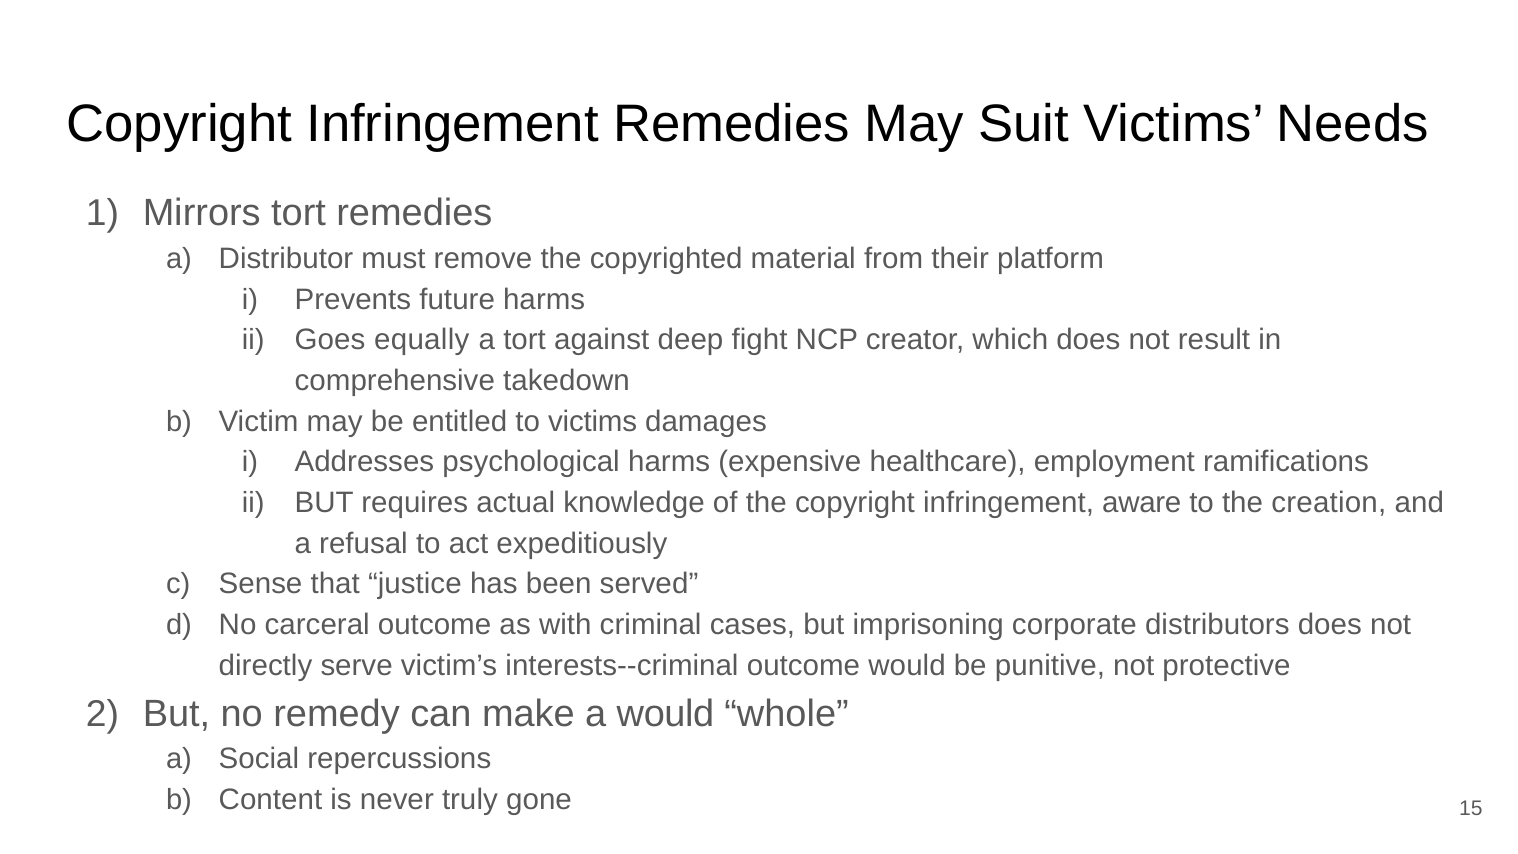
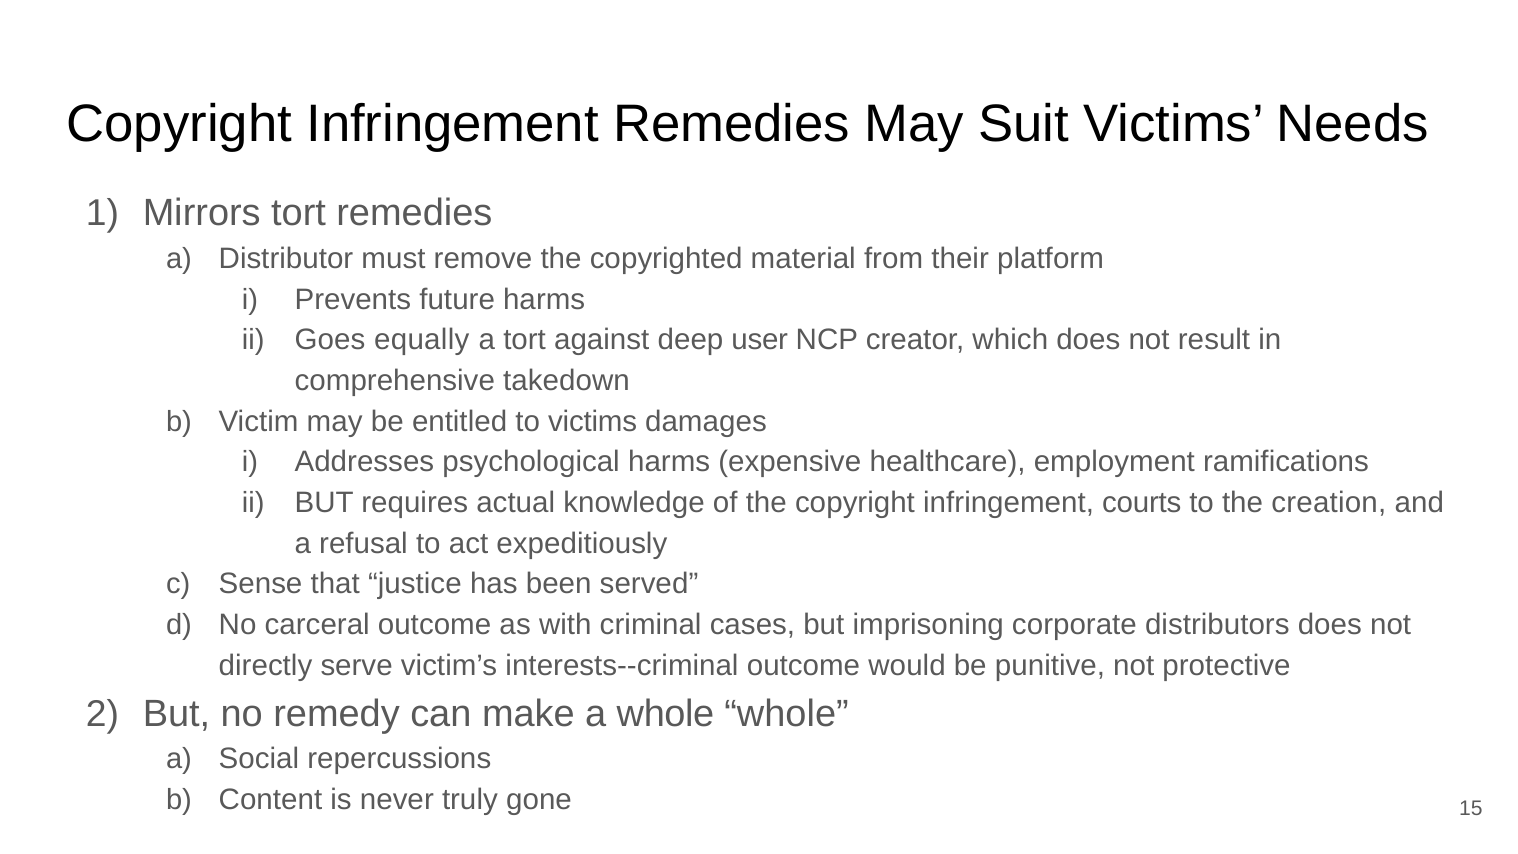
fight: fight -> user (760, 340)
aware: aware -> courts (1142, 503)
a would: would -> whole (666, 713)
